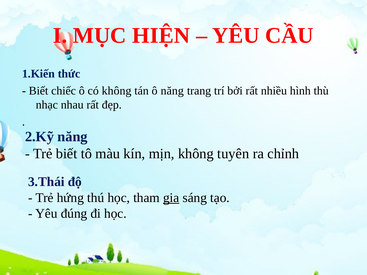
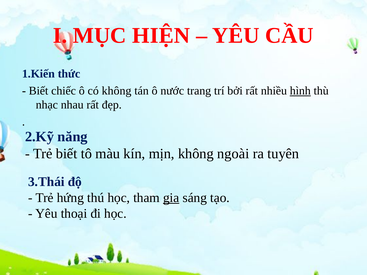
ô năng: năng -> nước (172, 91)
hình underline: none -> present (300, 91)
tuyên: tuyên -> ngoài (233, 154)
chỉnh: chỉnh -> tuyên (283, 154)
đúng: đúng -> thoại (74, 214)
